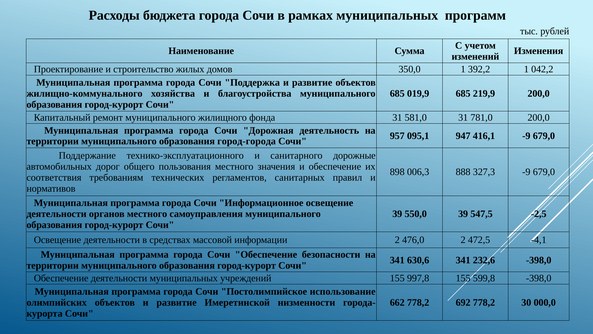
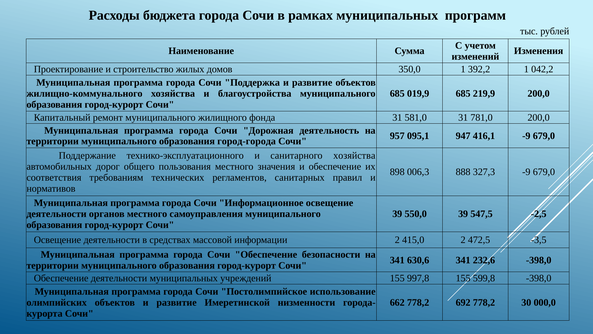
санитарного дорожные: дорожные -> хозяйства (354, 155)
476,0: 476,0 -> 415,0 (413, 240)
-4,1: -4,1 -> -3,5 (539, 240)
